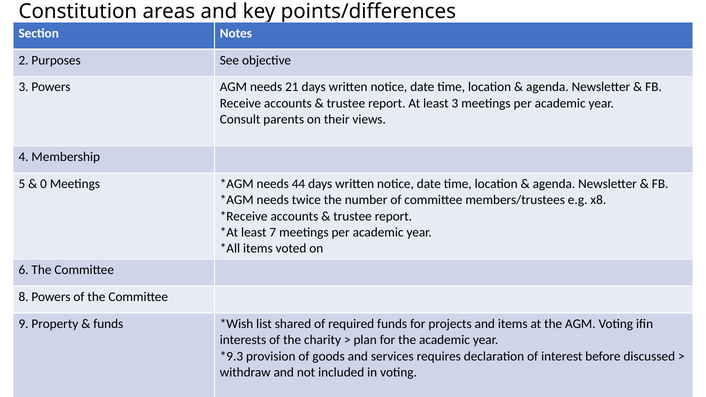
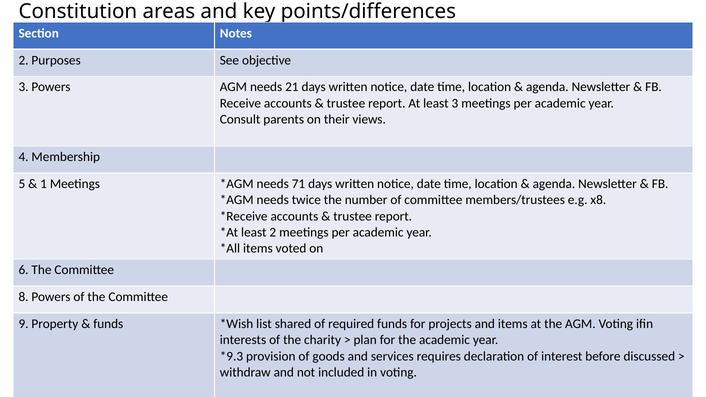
0: 0 -> 1 (44, 184)
44: 44 -> 71 (298, 184)
least 7: 7 -> 2 (273, 232)
